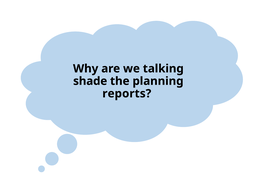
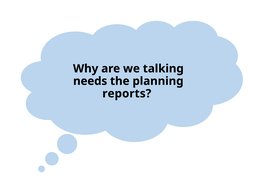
shade: shade -> needs (90, 81)
